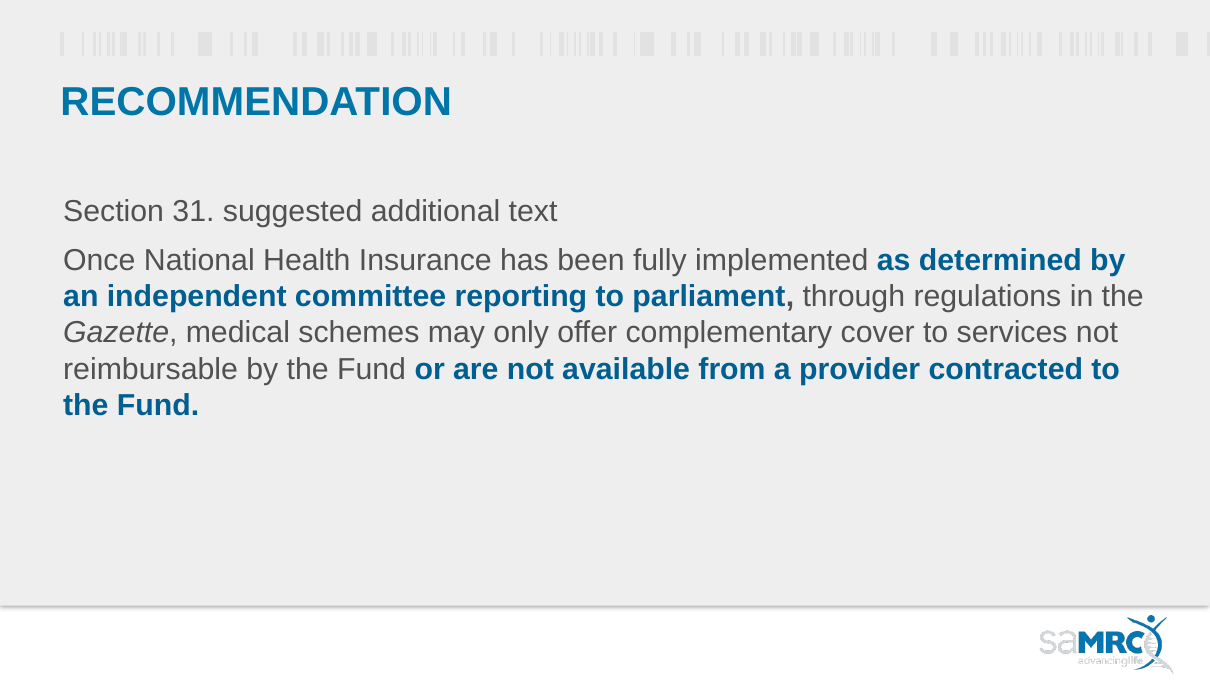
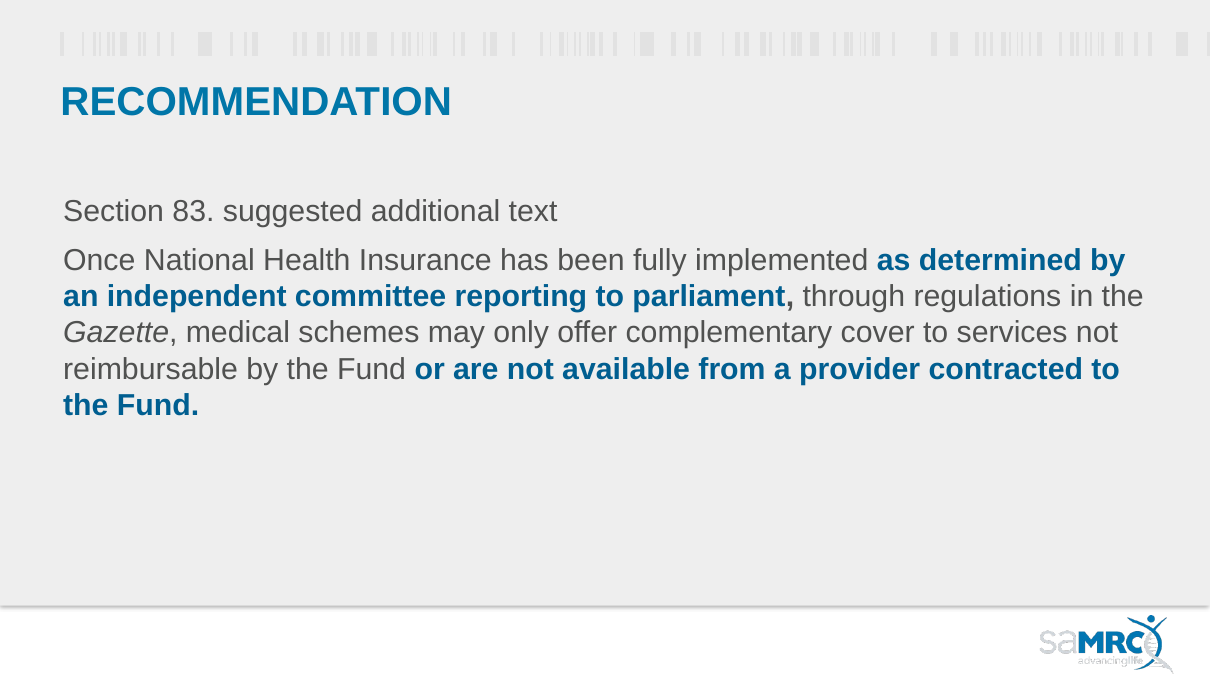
31: 31 -> 83 (193, 211)
